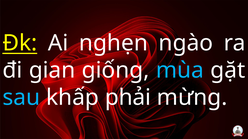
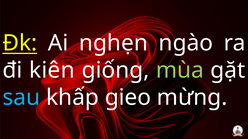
gian: gian -> kiên (52, 71)
mùa colour: light blue -> light green (180, 71)
phải: phải -> gieo (128, 98)
